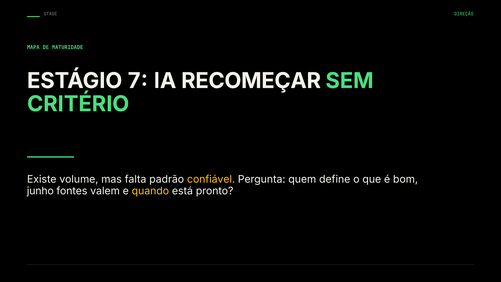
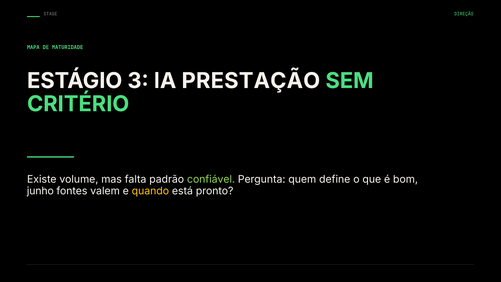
7: 7 -> 3 (138, 81)
RECOMEÇAR: RECOMEÇAR -> PRESTAÇÃO (251, 81)
confiável colour: yellow -> light green (211, 179)
